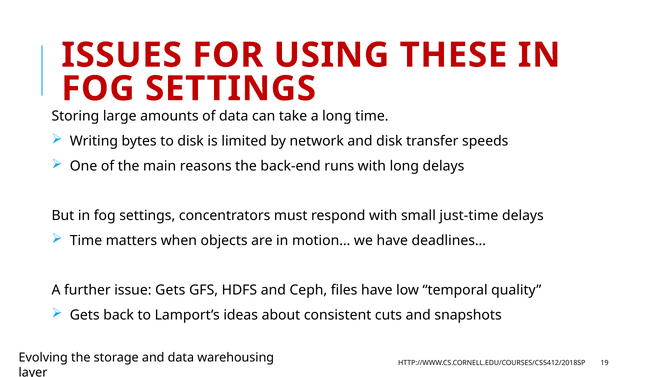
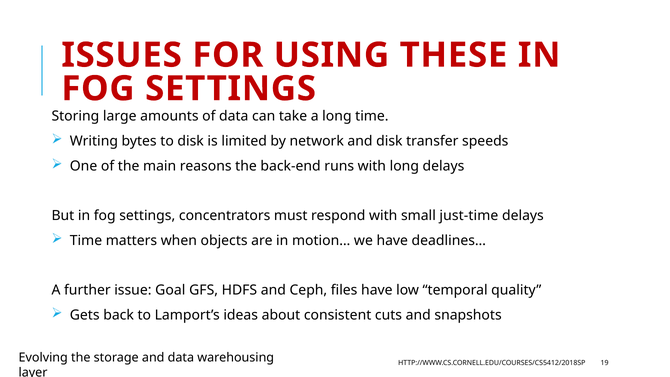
issue Gets: Gets -> Goal (170, 290)
